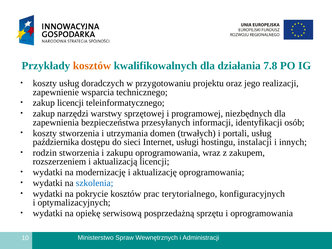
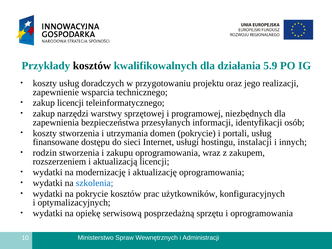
kosztów colour: orange -> black (92, 66)
7.8: 7.8 -> 5.9 (270, 66)
domen trwałych: trwałych -> pokrycie (197, 133)
października: października -> finansowane (56, 142)
terytorialnego: terytorialnego -> użytkowników (190, 194)
